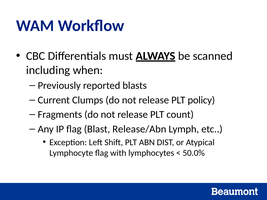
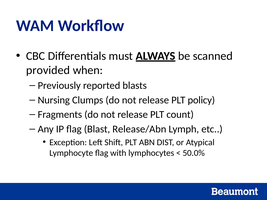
including: including -> provided (48, 70)
Current: Current -> Nursing (54, 100)
